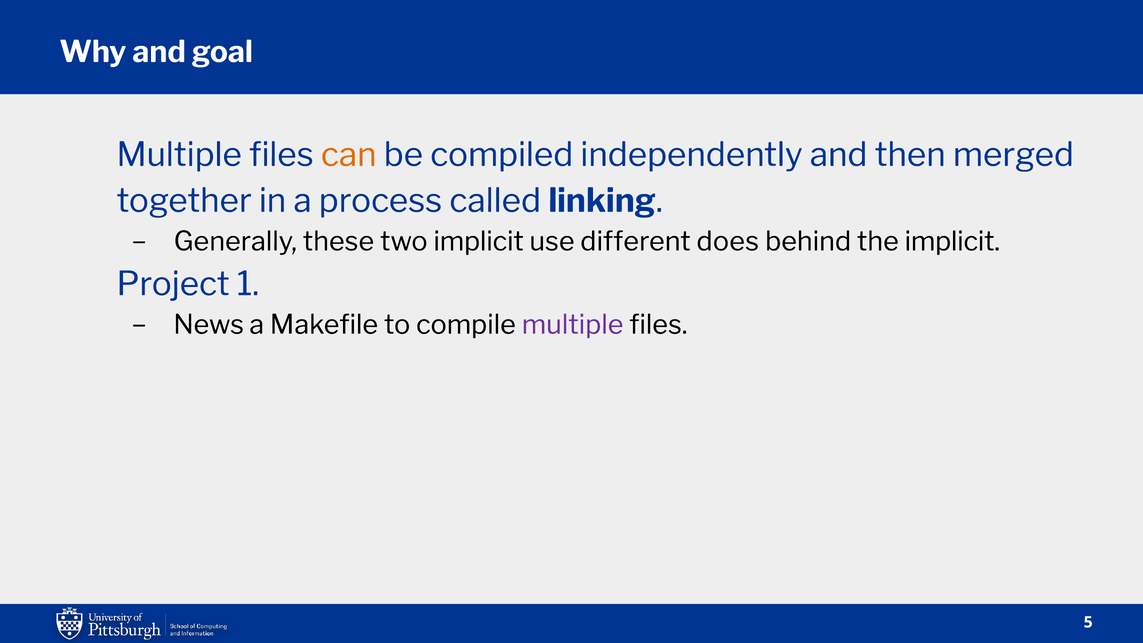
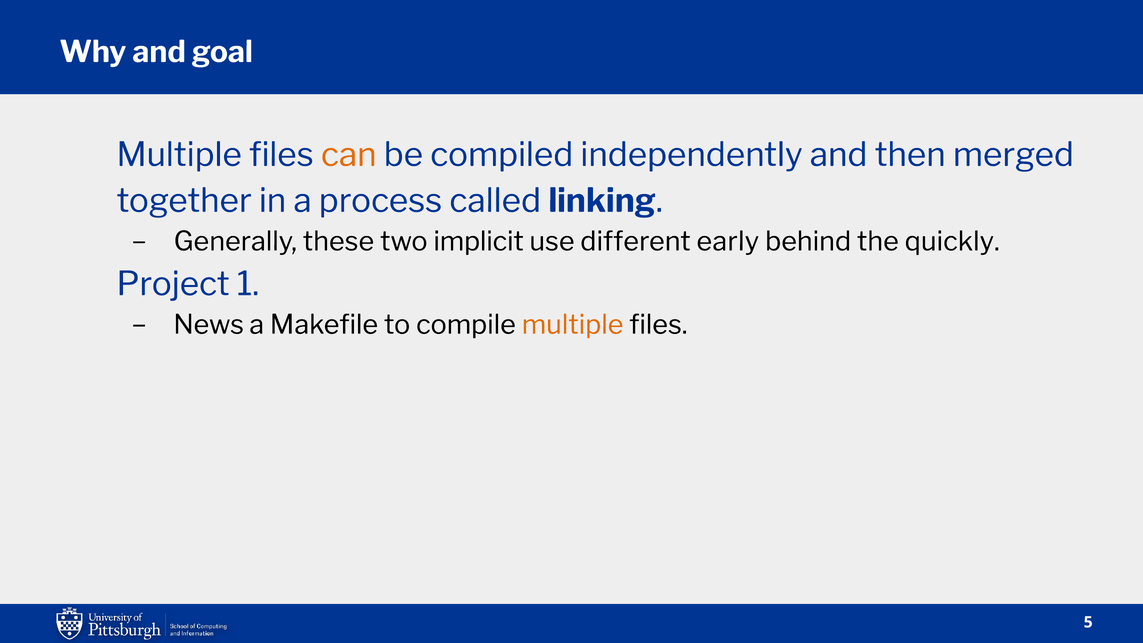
does: does -> early (728, 242)
the implicit: implicit -> quickly (952, 242)
multiple colour: purple -> orange (573, 325)
